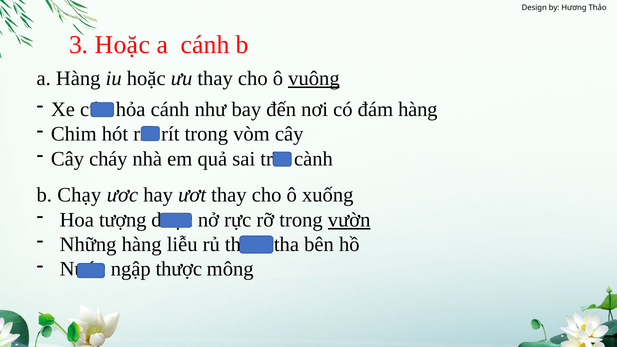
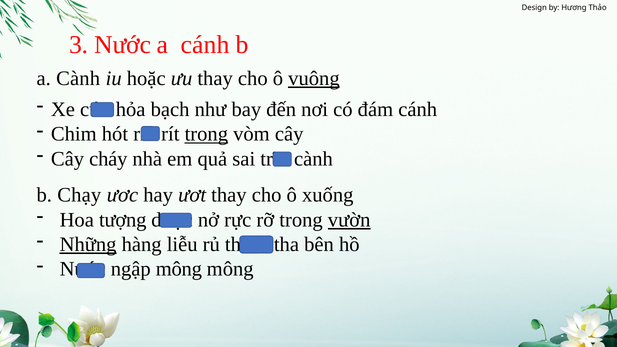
3 Hoặc: Hoặc -> Nước (123, 45)
a Hàng: Hàng -> Cành (78, 78)
hỏa cánh: cánh -> bạch (170, 109)
đám hàng: hàng -> cánh (418, 109)
trong underline: none -> present (206, 134)
Những underline: none -> present (88, 245)
ngập thược: thược -> mông (179, 269)
